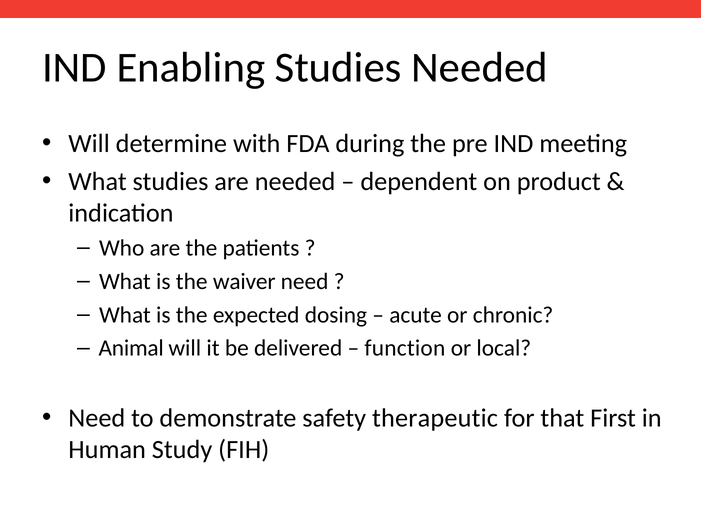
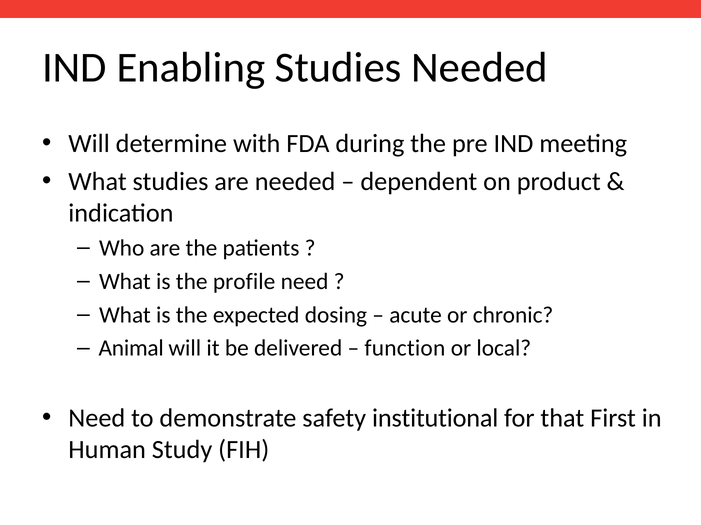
waiver: waiver -> profile (244, 282)
therapeutic: therapeutic -> institutional (435, 419)
